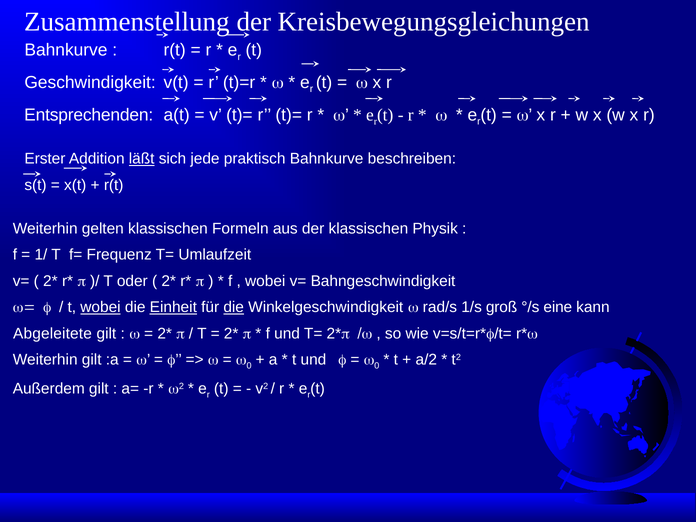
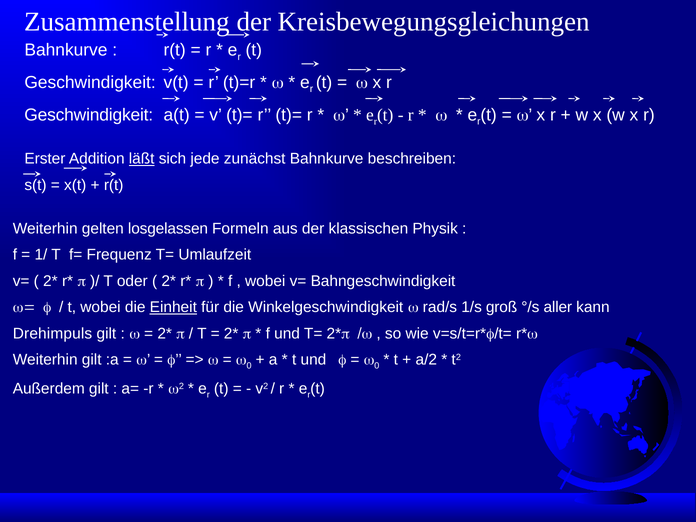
Entsprechenden: Entsprechenden -> Geschwindigkeit (89, 115)
praktisch: praktisch -> zunächst (255, 159)
gelten klassischen: klassischen -> losgelassen (168, 228)
wobei underline: present -> none (100, 307)
die underline: present -> none (234, 307)
eine: eine -> aller (558, 307)
Abgeleitete: Abgeleitete -> Drehimpuls (52, 334)
